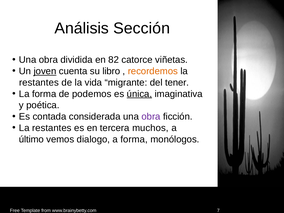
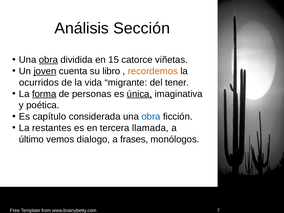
obra underline: none -> present (48, 60)
82: 82 -> 15 (114, 60)
restantes: restantes -> ocurridos (39, 83)
forma underline: none -> present (44, 94)
podemos: podemos -> personas (92, 94)
contada: contada -> capítulo (49, 117)
obra colour: purple -> blue (151, 117)
muchos: muchos -> llamada (150, 128)
a forma: forma -> frases (134, 139)
